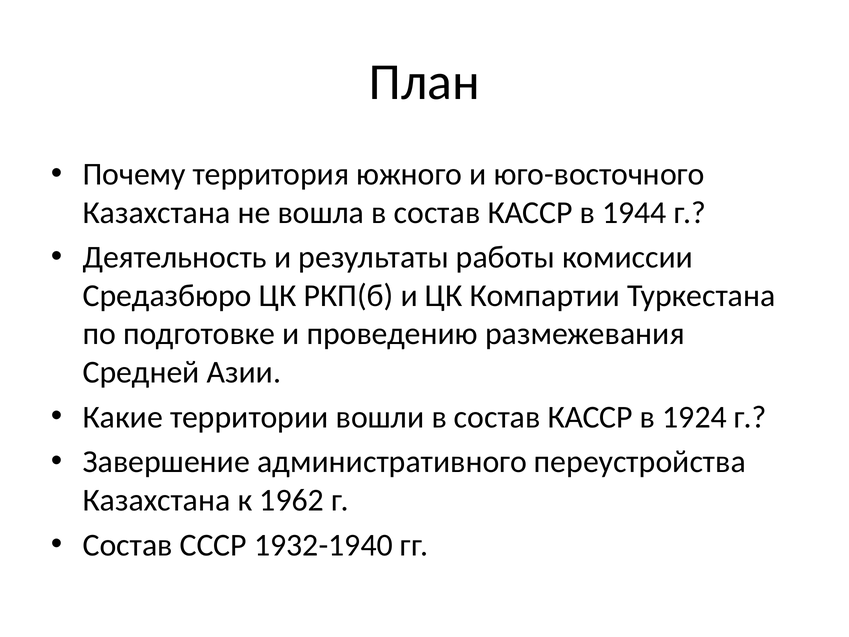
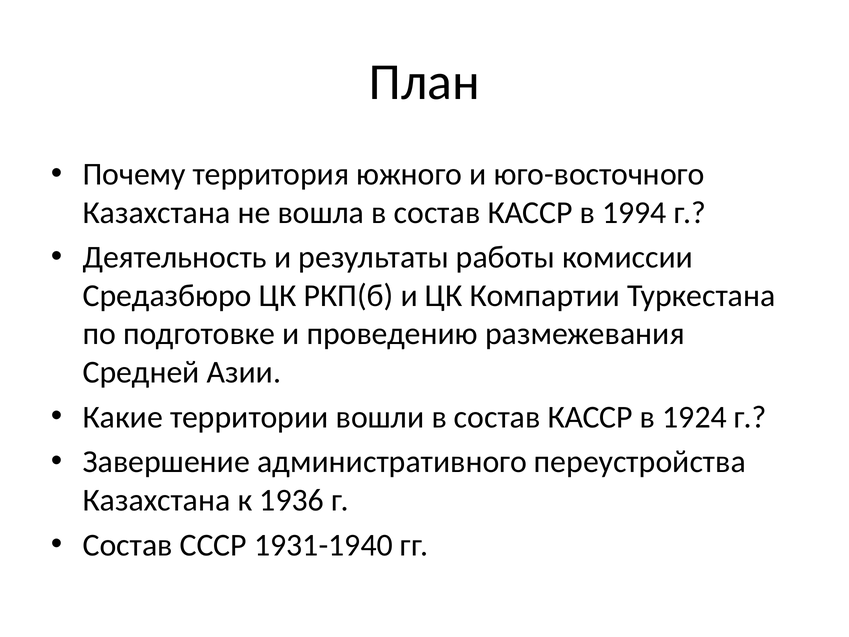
1944: 1944 -> 1994 (634, 212)
1962: 1962 -> 1936 (292, 500)
1932-1940: 1932-1940 -> 1931-1940 (323, 545)
